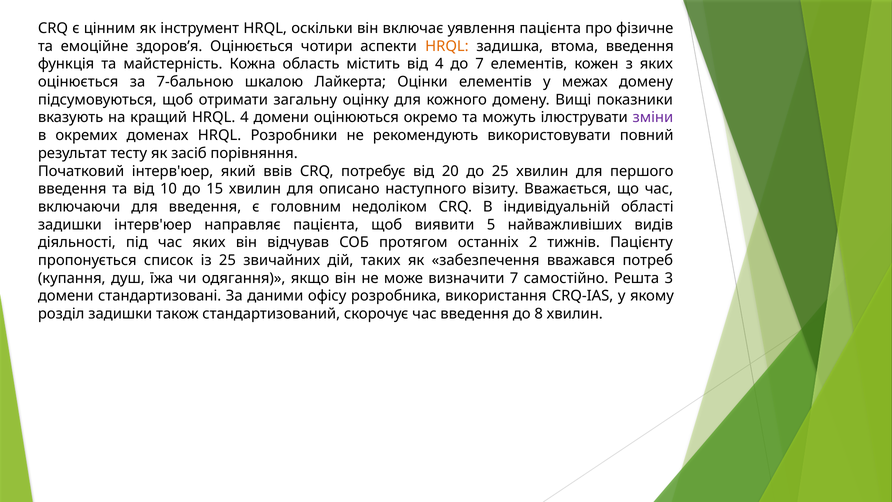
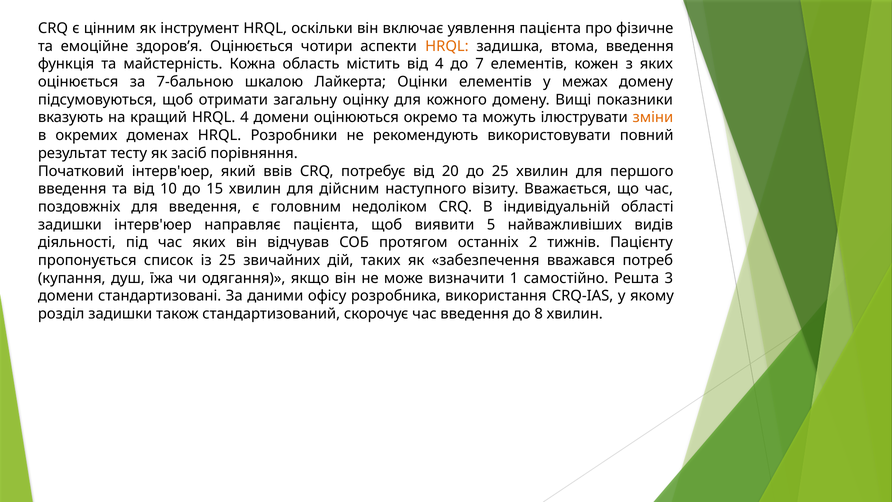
зміни colour: purple -> orange (653, 118)
описано: описано -> дійсним (349, 189)
включаючи: включаючи -> поздовжніх (79, 207)
визначити 7: 7 -> 1 (514, 278)
